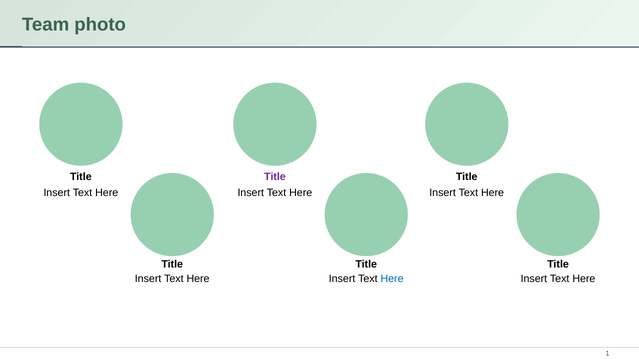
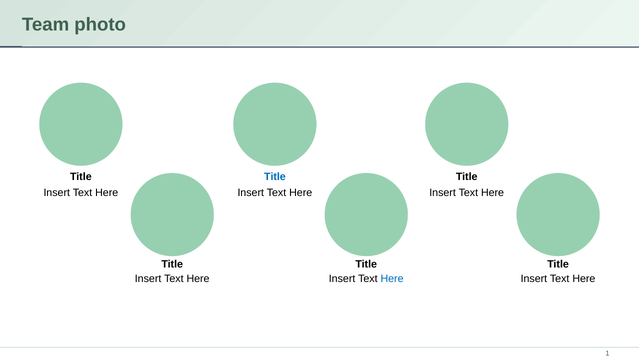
Title colour: purple -> blue (275, 177)
